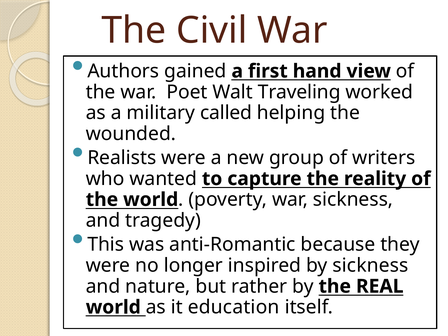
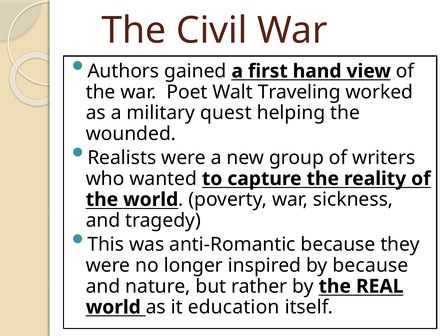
called: called -> quest (226, 113)
by sickness: sickness -> because (370, 265)
